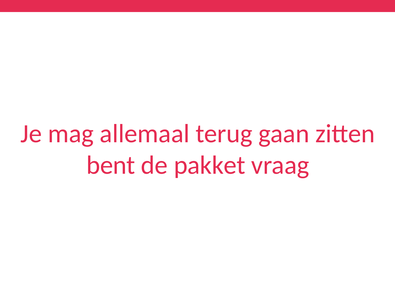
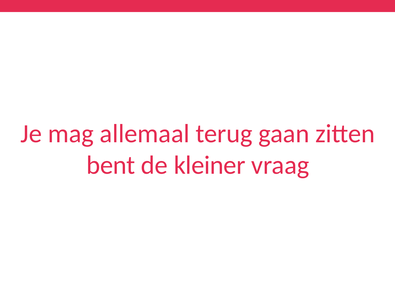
pakket: pakket -> kleiner (210, 165)
